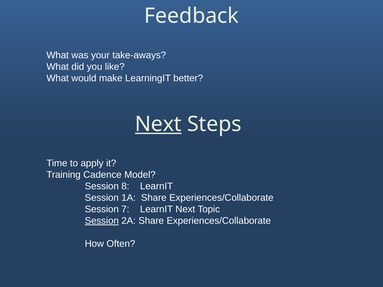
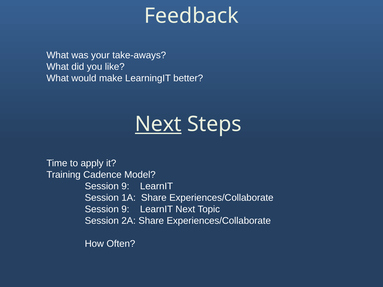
8: 8 -> 9 (125, 186)
7: 7 -> 9 (125, 209)
Session underline: present -> none (102, 221)
